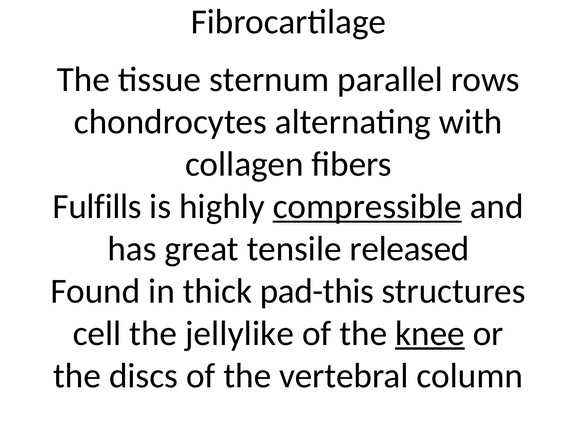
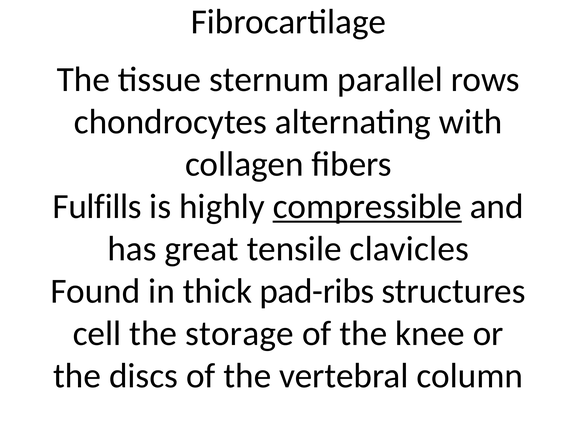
released: released -> clavicles (409, 249)
pad-this: pad-this -> pad-ribs (317, 291)
jellylike: jellylike -> storage (239, 333)
knee underline: present -> none (430, 333)
